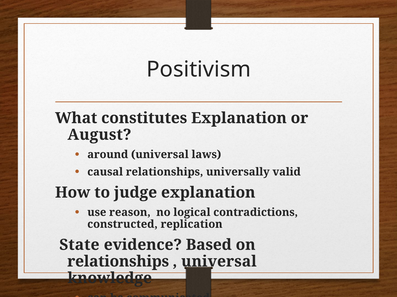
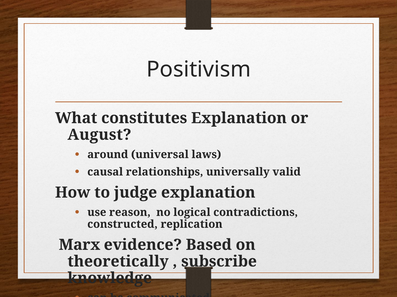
State: State -> Marx (80, 245)
relationships: relationships -> theoretically (118, 262)
universal: universal -> subscribe (219, 262)
